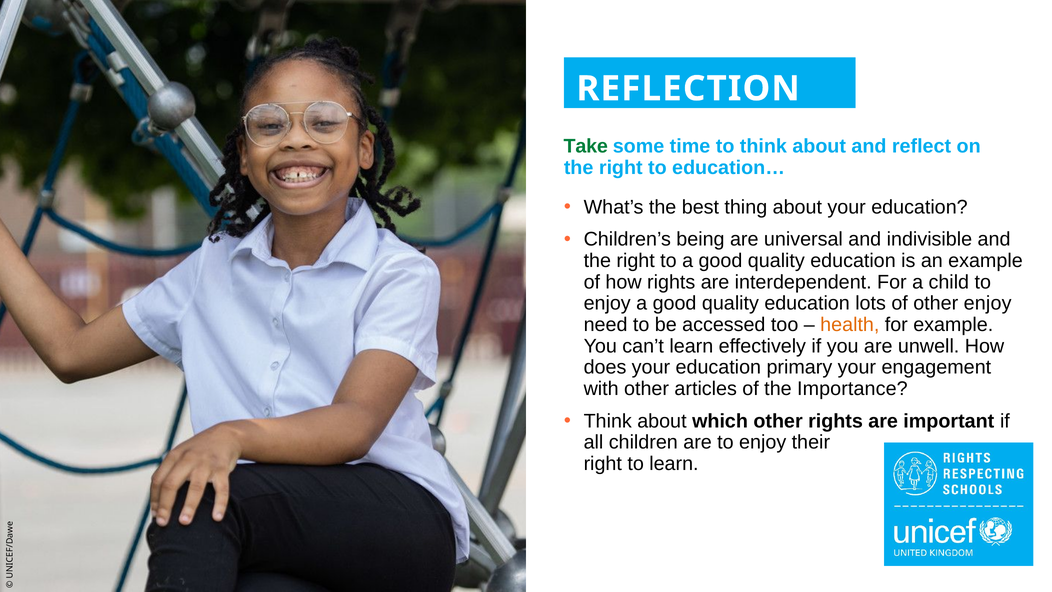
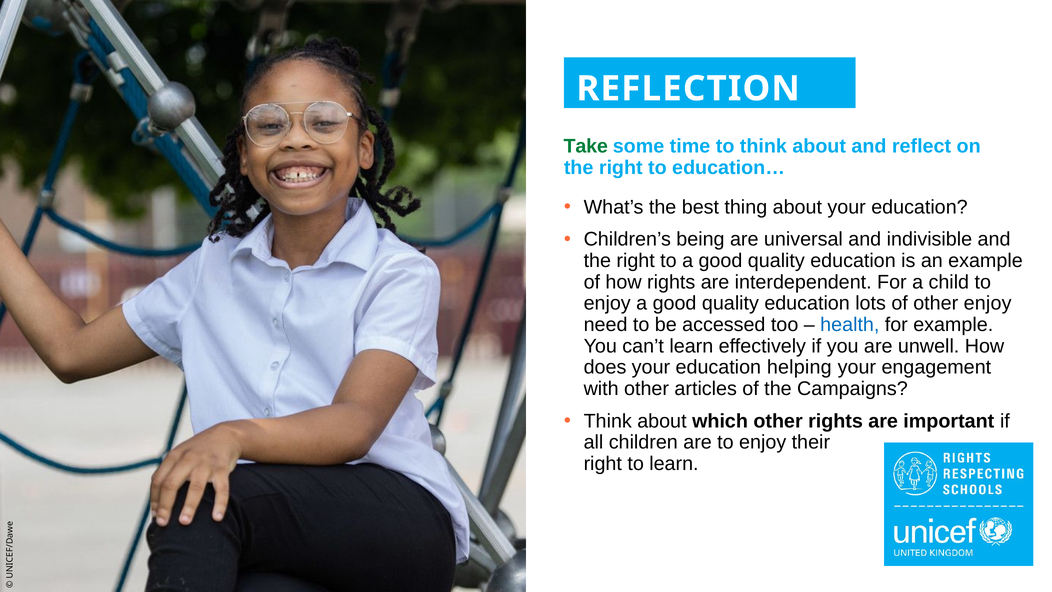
health colour: orange -> blue (850, 325)
primary: primary -> helping (799, 367)
Importance: Importance -> Campaigns (852, 389)
